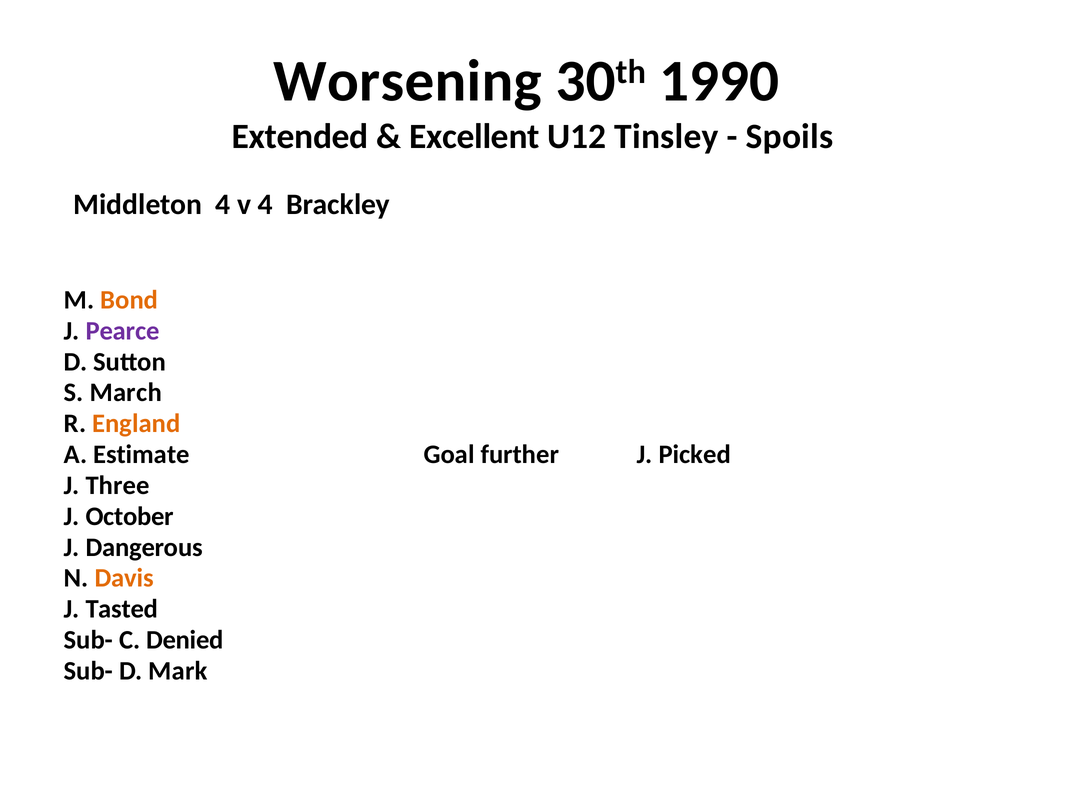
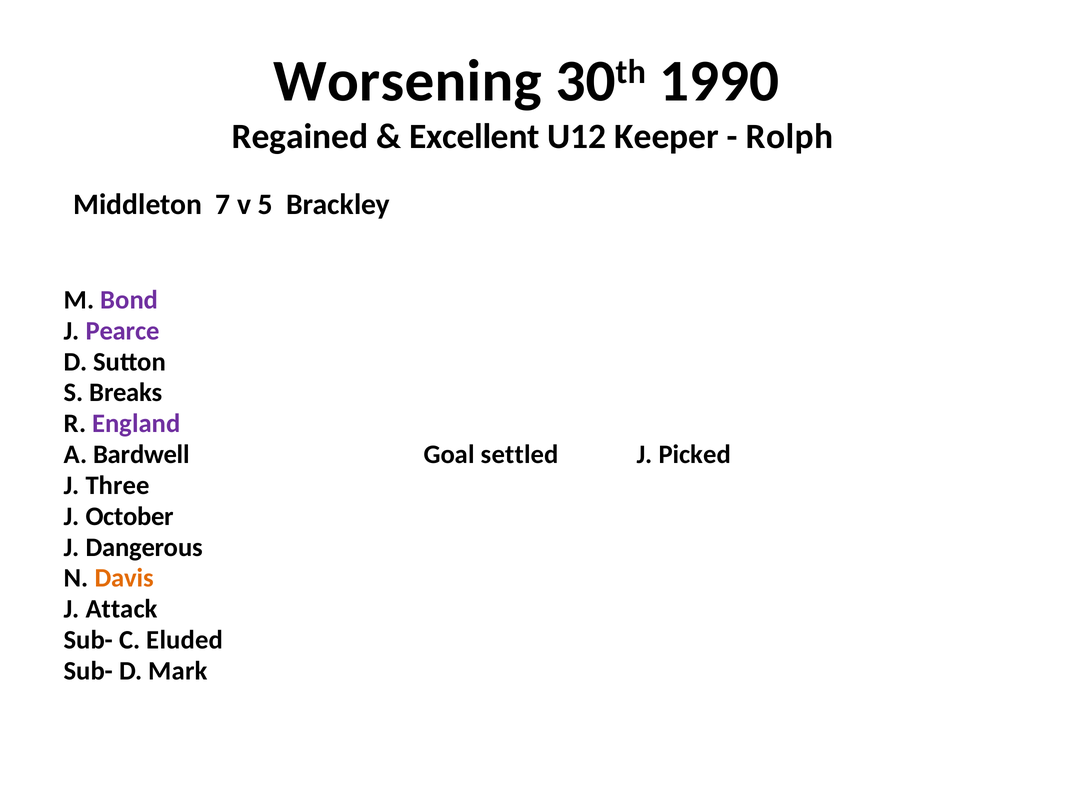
Extended: Extended -> Regained (300, 137)
Tinsley: Tinsley -> Keeper (667, 137)
Spoils: Spoils -> Rolph (790, 137)
Middleton 4: 4 -> 7 (223, 205)
v 4: 4 -> 5 (265, 205)
Bond colour: orange -> purple (129, 300)
March: March -> Breaks (126, 393)
England colour: orange -> purple (136, 424)
Estimate: Estimate -> Bardwell (142, 455)
further: further -> settled (520, 455)
Tasted: Tasted -> Attack (122, 609)
Denied: Denied -> Eluded (185, 640)
